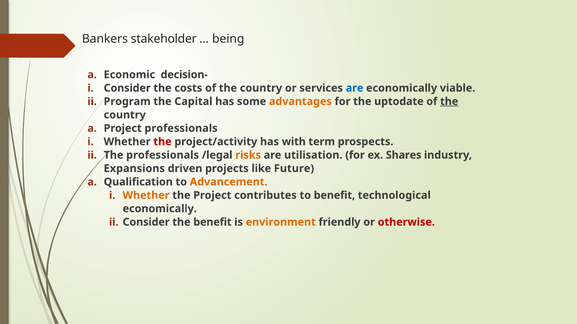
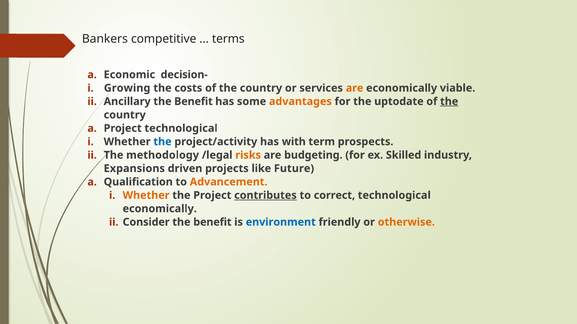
stakeholder: stakeholder -> competitive (164, 39)
being: being -> terms (228, 39)
Consider: Consider -> Growing (127, 88)
are colour: blue -> orange (355, 88)
Program: Program -> Ancillary (127, 102)
Capital: Capital -> Benefit (193, 102)
Project professionals: professionals -> technological (181, 128)
the colour: red -> blue (162, 142)
The professionals: professionals -> methodology (163, 155)
utilisation: utilisation -> budgeting (313, 155)
Shares: Shares -> Skilled (404, 155)
contributes underline: none -> present (265, 196)
to benefit: benefit -> correct (334, 196)
environment colour: orange -> blue (281, 222)
otherwise colour: red -> orange (406, 222)
